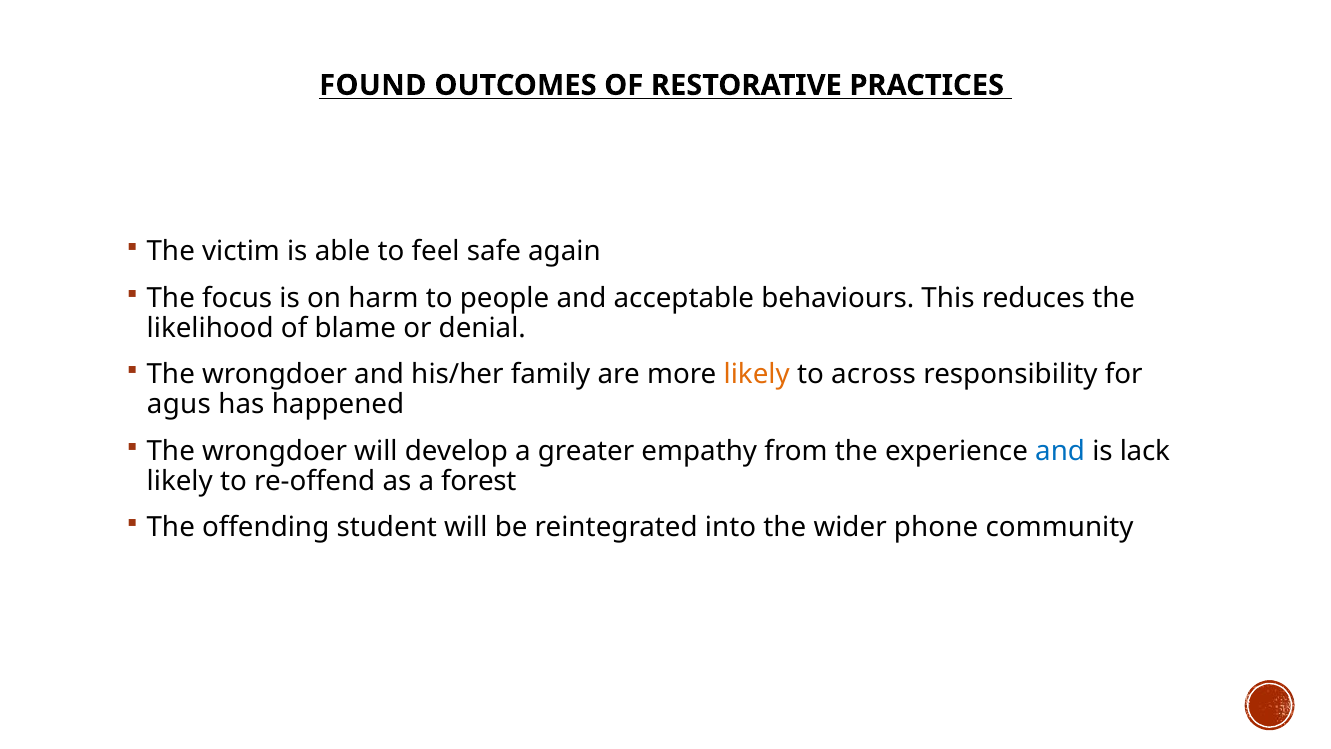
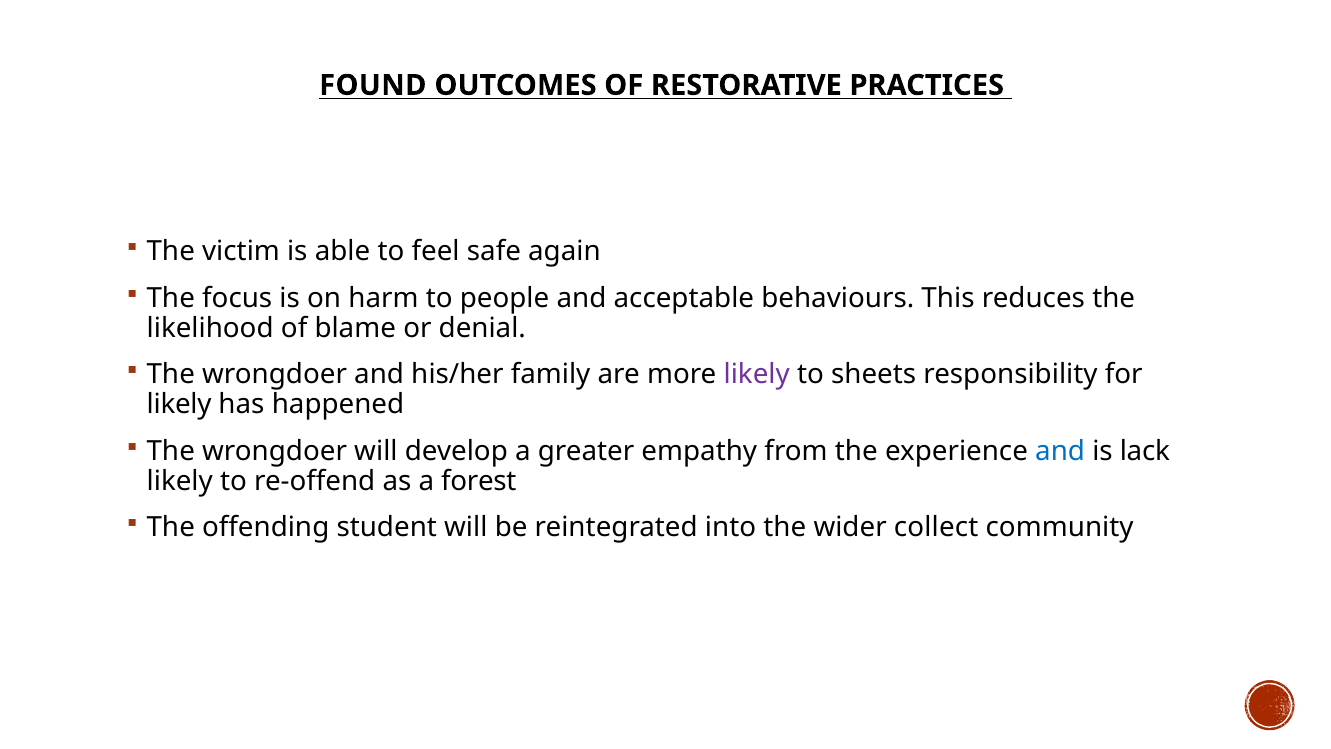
likely colour: orange -> purple (757, 374)
across: across -> sheets (874, 374)
agus: agus -> likely (179, 404)
phone: phone -> collect (936, 527)
